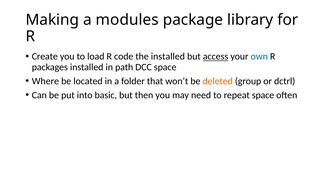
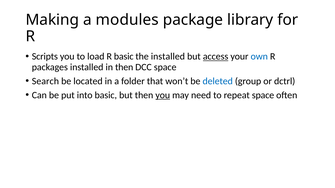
Create: Create -> Scripts (45, 57)
R code: code -> basic (124, 57)
in path: path -> then (124, 67)
Where: Where -> Search (45, 81)
deleted colour: orange -> blue (218, 81)
you underline: none -> present (163, 95)
